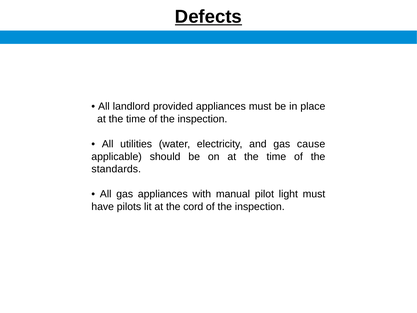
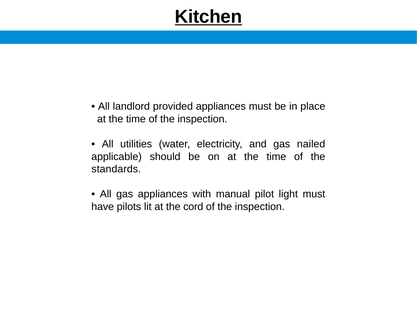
Defects: Defects -> Kitchen (209, 17)
cause: cause -> nailed (311, 144)
